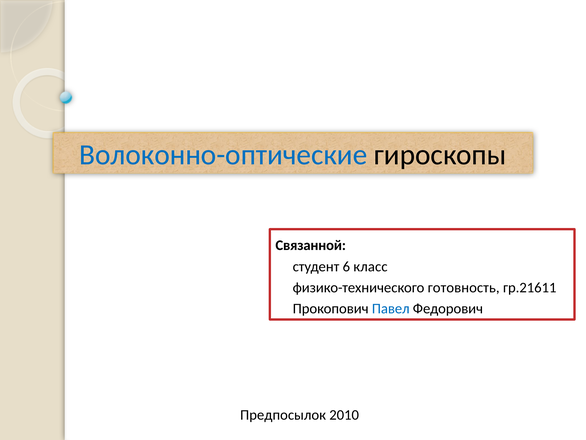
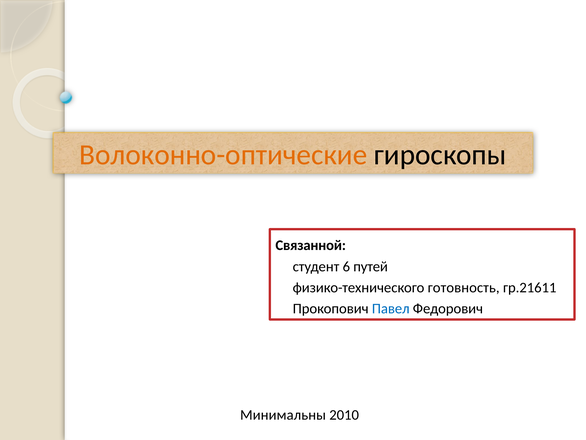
Волоконно-оптические colour: blue -> orange (223, 155)
класс: класс -> путей (371, 266)
Предпосылок: Предпосылок -> Минимальны (283, 414)
